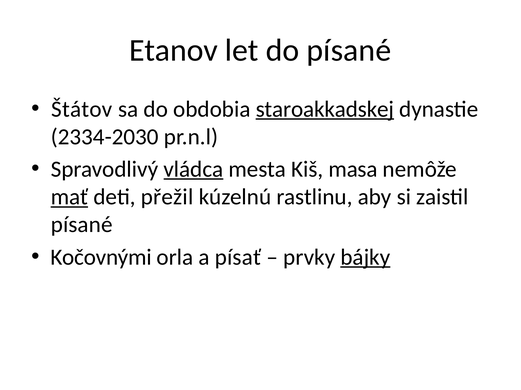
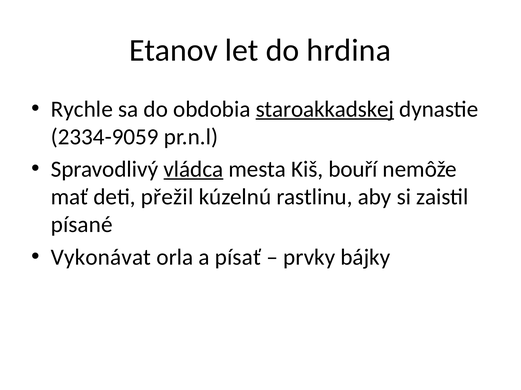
do písané: písané -> hrdina (349, 50)
Štátov: Štátov -> Rychle (82, 109)
2334-2030: 2334-2030 -> 2334-9059 (105, 137)
masa: masa -> bouří (353, 170)
mať underline: present -> none (70, 197)
Kočovnými: Kočovnými -> Vykonávat (101, 258)
bájky underline: present -> none (365, 258)
